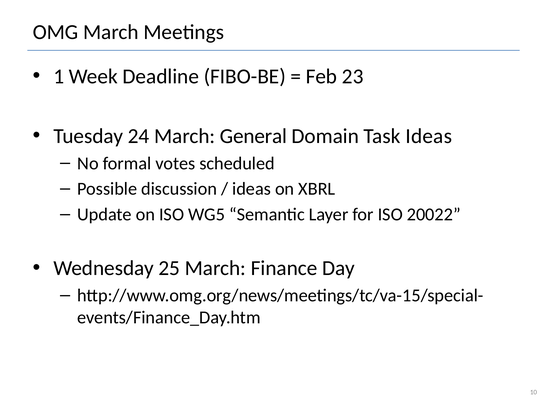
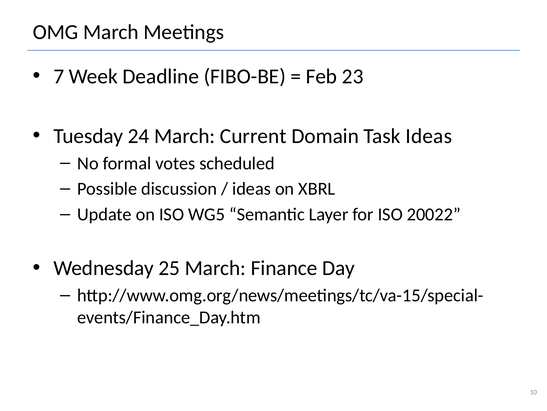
1: 1 -> 7 (59, 76)
General: General -> Current (253, 136)
